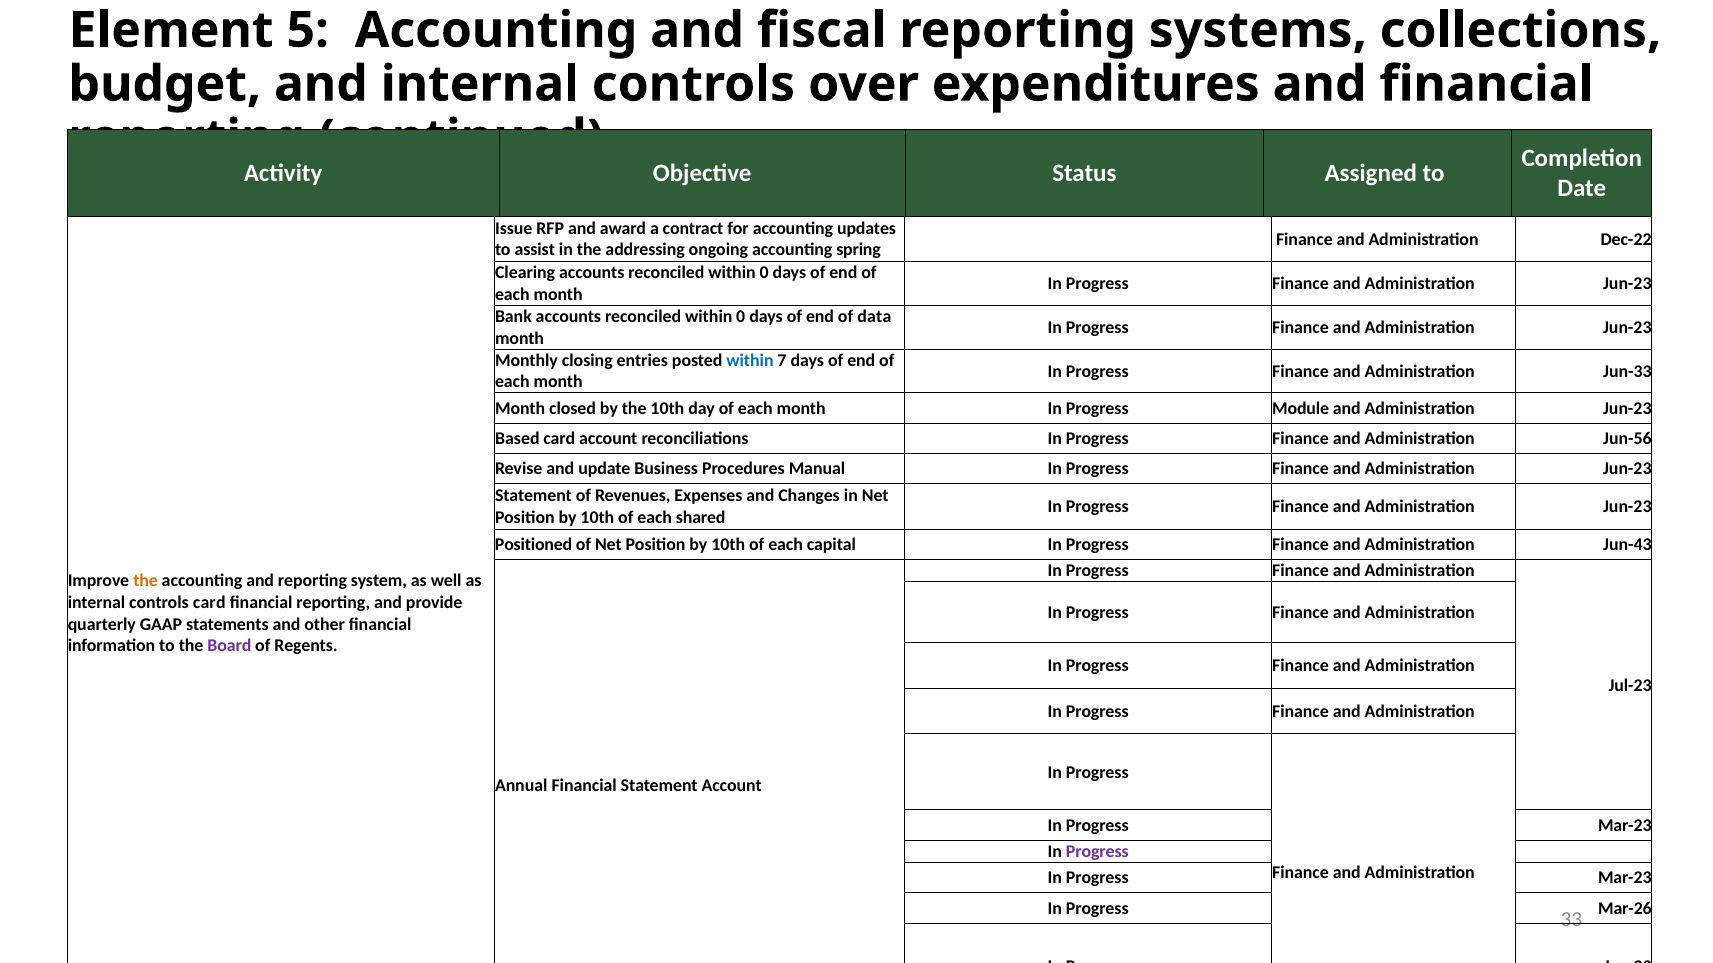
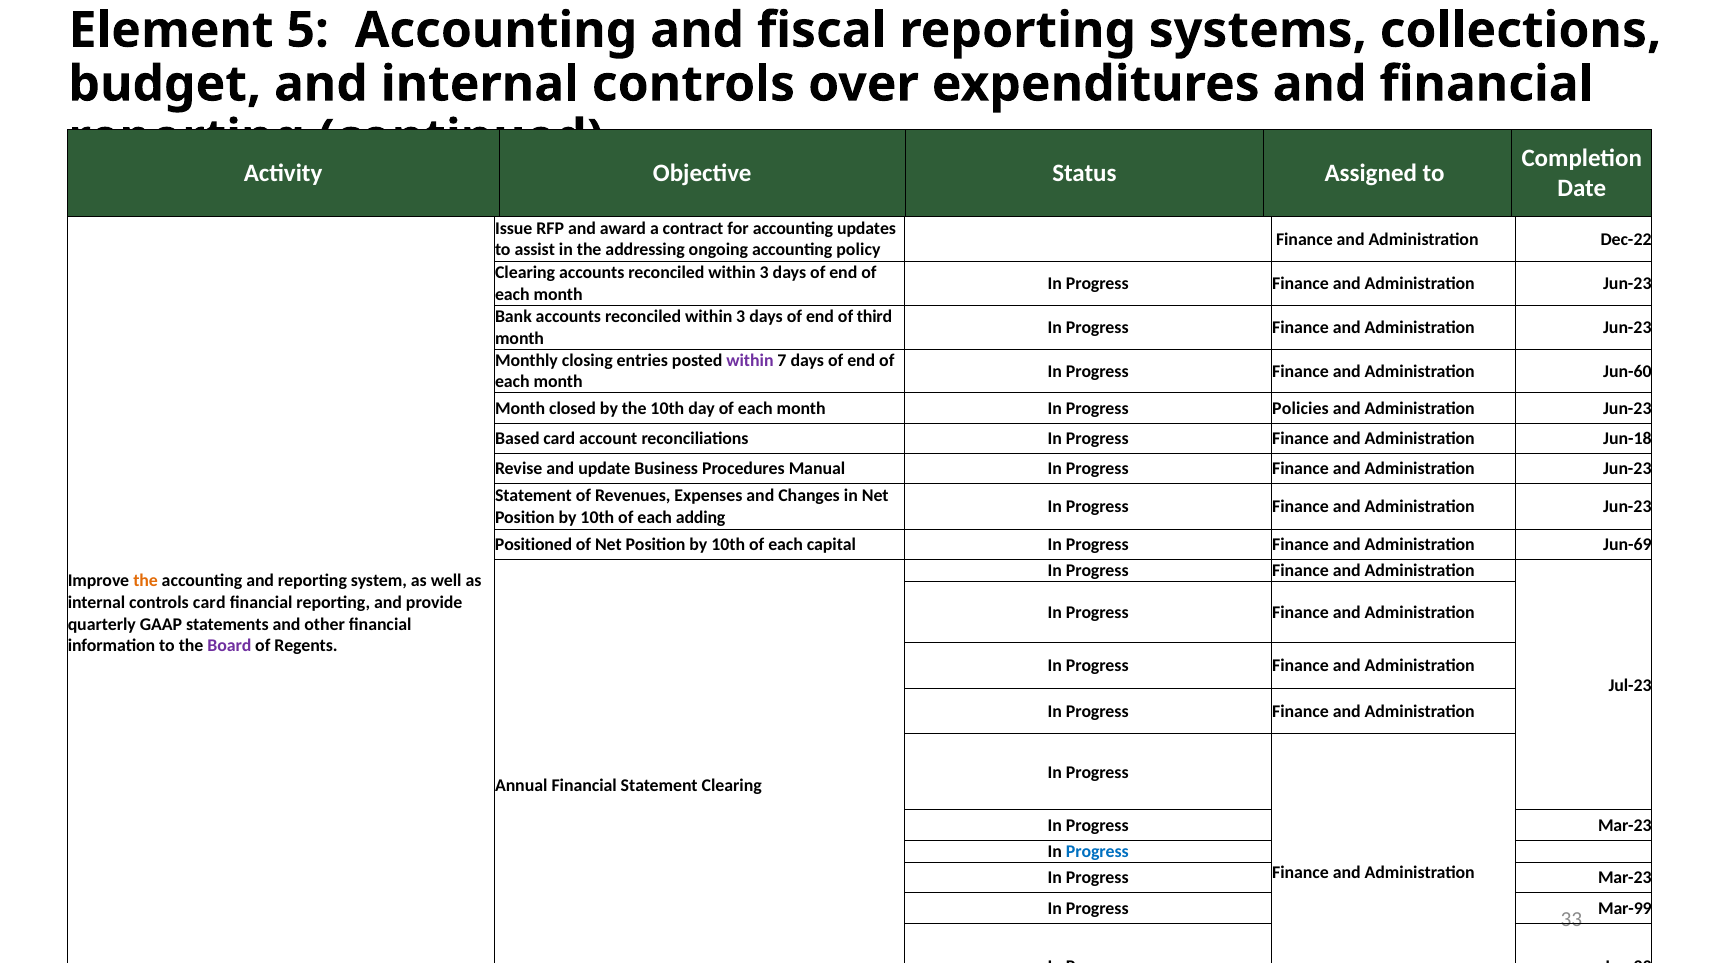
spring: spring -> policy (858, 250)
0: 0 -> 3 (764, 273)
0: 0 -> 3 (741, 317)
data: data -> third (875, 317)
within colour: blue -> purple (750, 361)
Jun-33: Jun-33 -> Jun-60 (1627, 371)
Module: Module -> Policies (1300, 408)
Jun-56: Jun-56 -> Jun-18 (1627, 439)
shared: shared -> adding (701, 518)
Jun-43: Jun-43 -> Jun-69 (1627, 545)
Statement Account: Account -> Clearing (732, 786)
Progress colour: purple -> blue (1097, 852)
Mar-26: Mar-26 -> Mar-99 (1625, 909)
